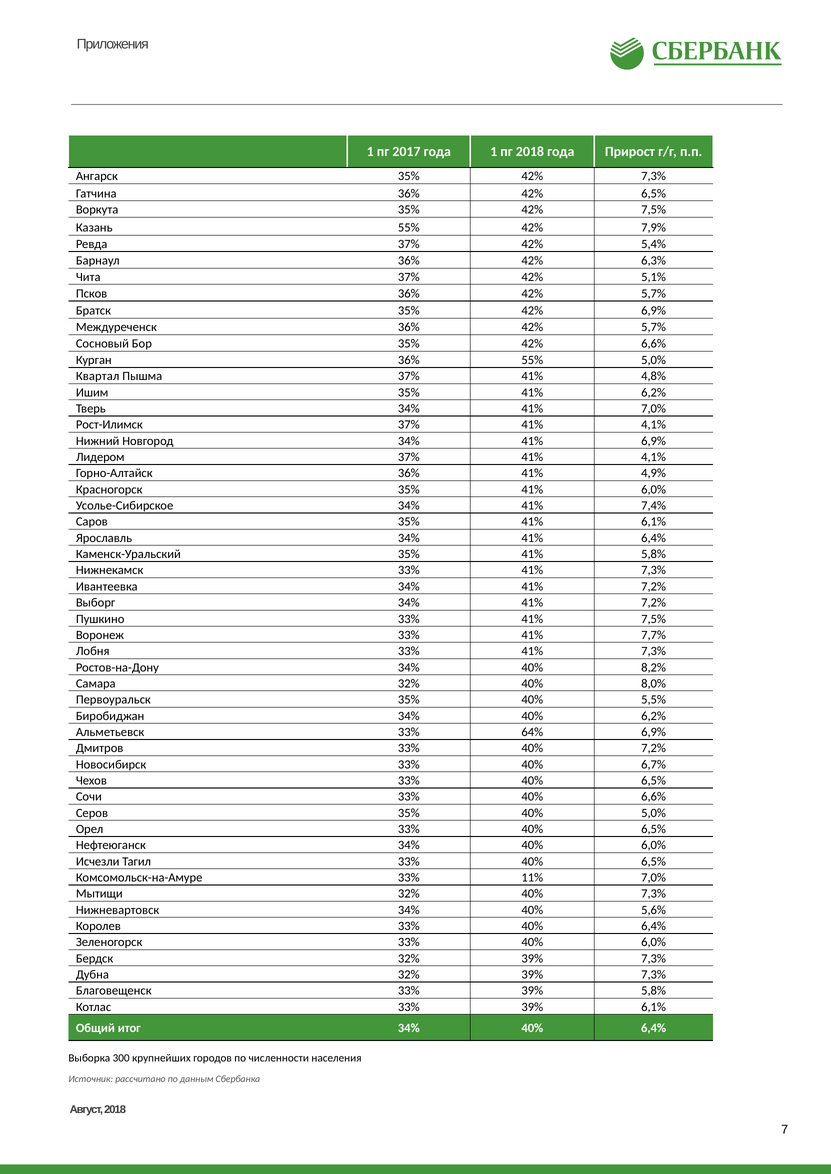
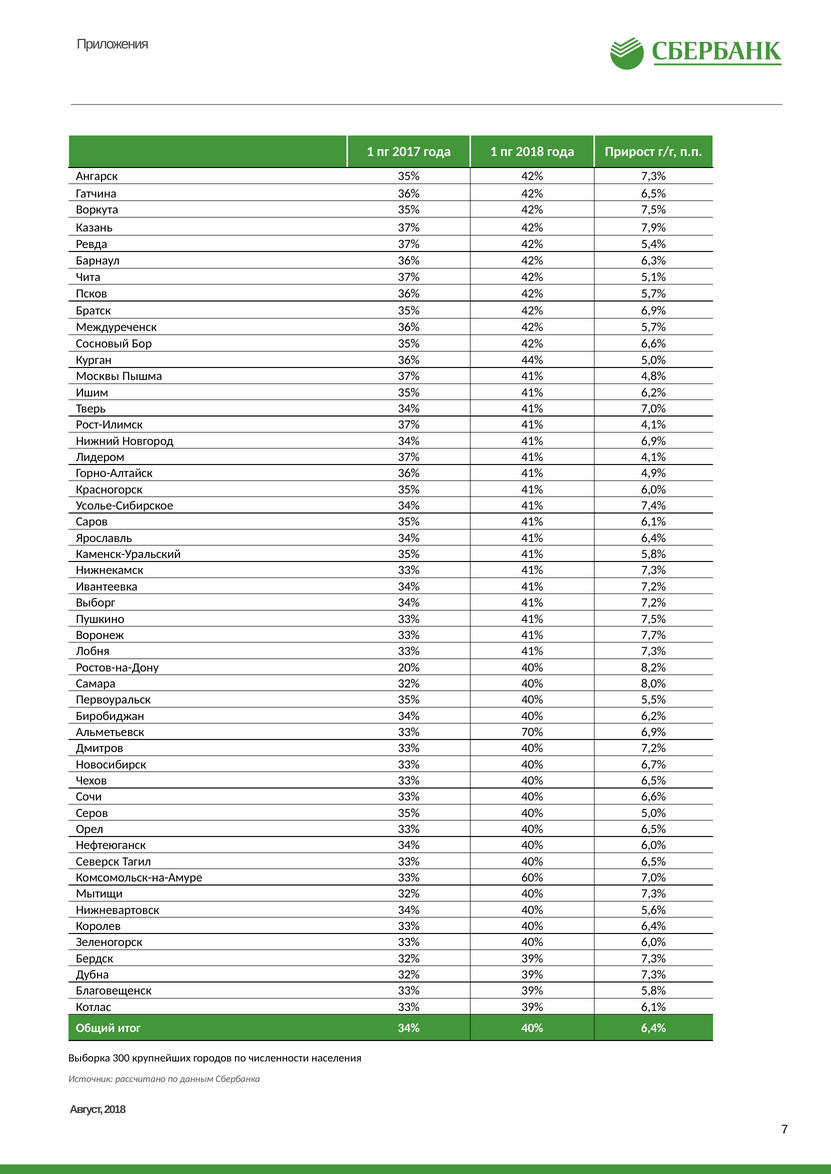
Казань 55%: 55% -> 37% (409, 228)
36% 55%: 55% -> 44% (532, 360)
Квартал: Квартал -> Москвы (98, 376)
Ростов-на-Дону 34%: 34% -> 20% (409, 668)
64%: 64% -> 70% (532, 732)
Исчезли: Исчезли -> Северск (98, 862)
11%: 11% -> 60% (532, 878)
